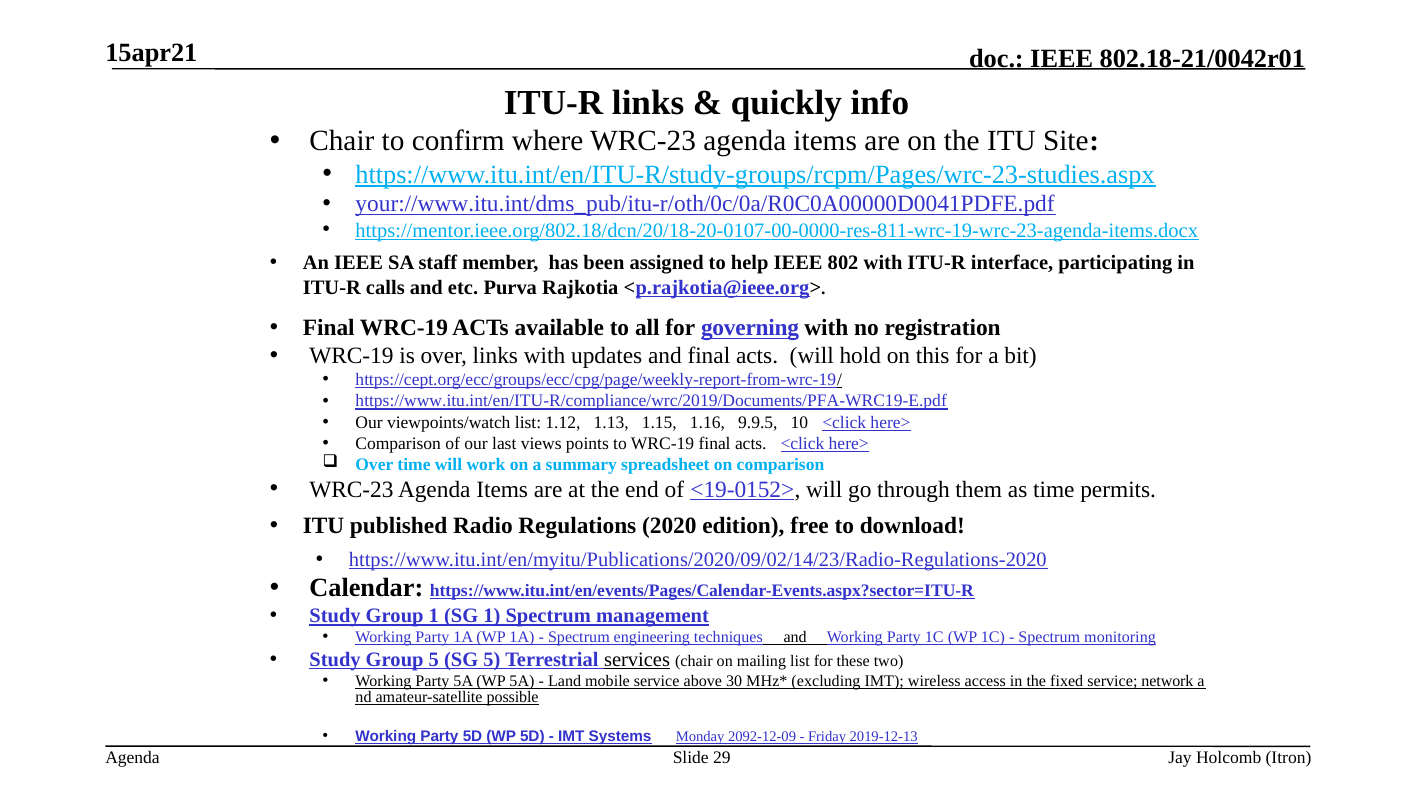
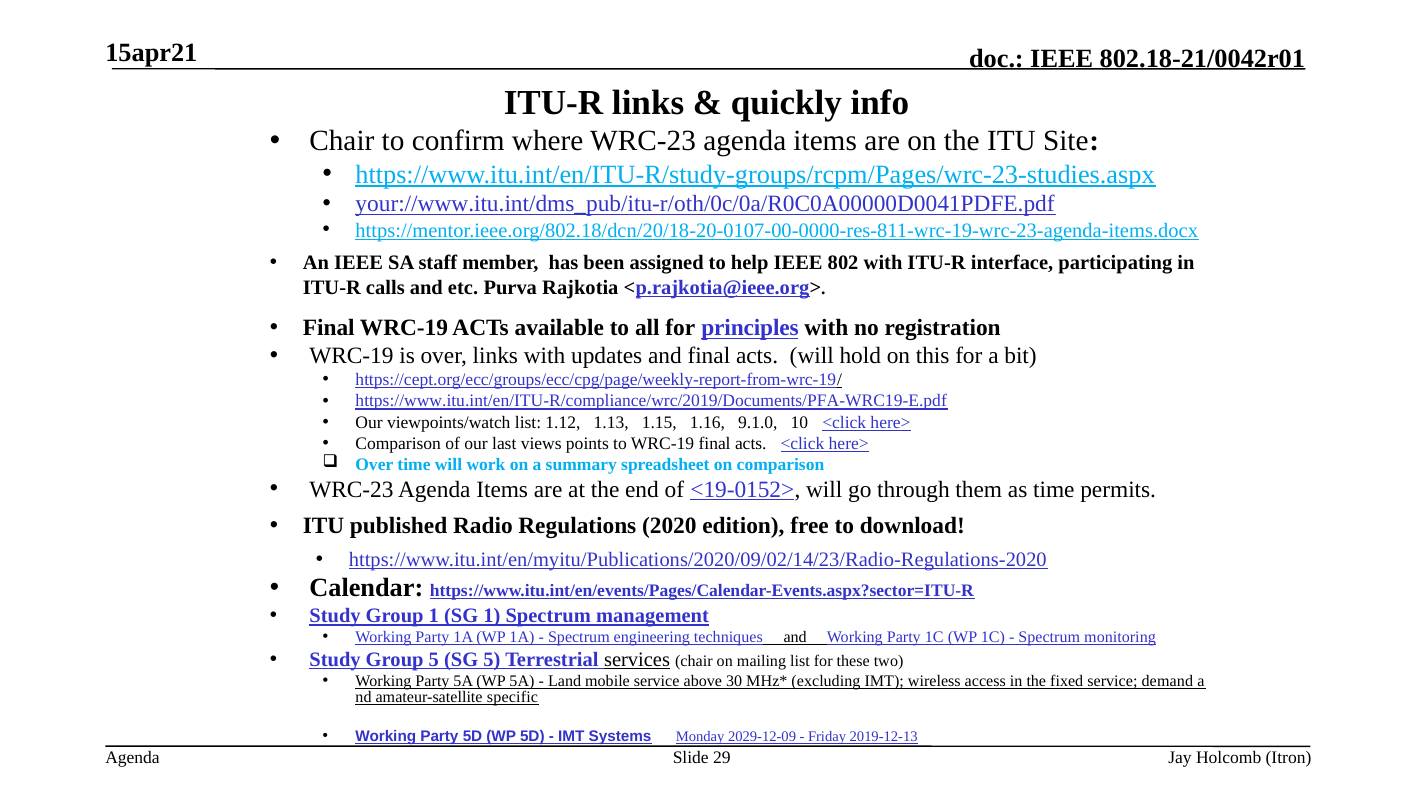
governing: governing -> principles (750, 328)
9.9.5: 9.9.5 -> 9.1.0 (758, 422)
network: network -> demand (1167, 681)
possible: possible -> specific (512, 697)
2092-12-09: 2092-12-09 -> 2029-12-09 (762, 736)
